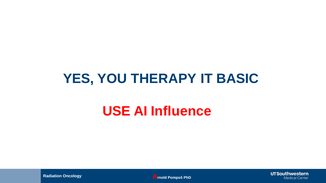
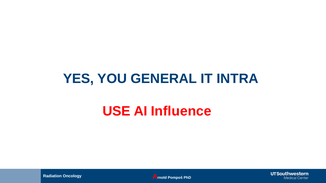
THERAPY: THERAPY -> GENERAL (164, 79)
BASIC: BASIC -> INTRA (238, 79)
